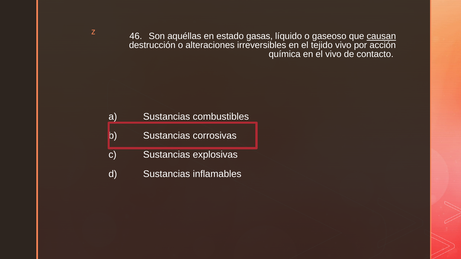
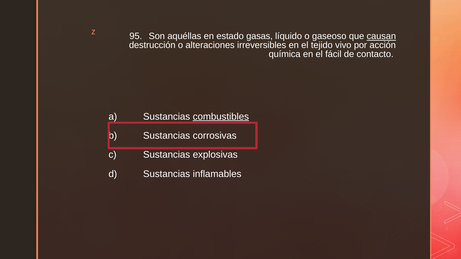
46: 46 -> 95 (136, 36)
el vivo: vivo -> fácil (333, 54)
combustibles underline: none -> present (221, 117)
